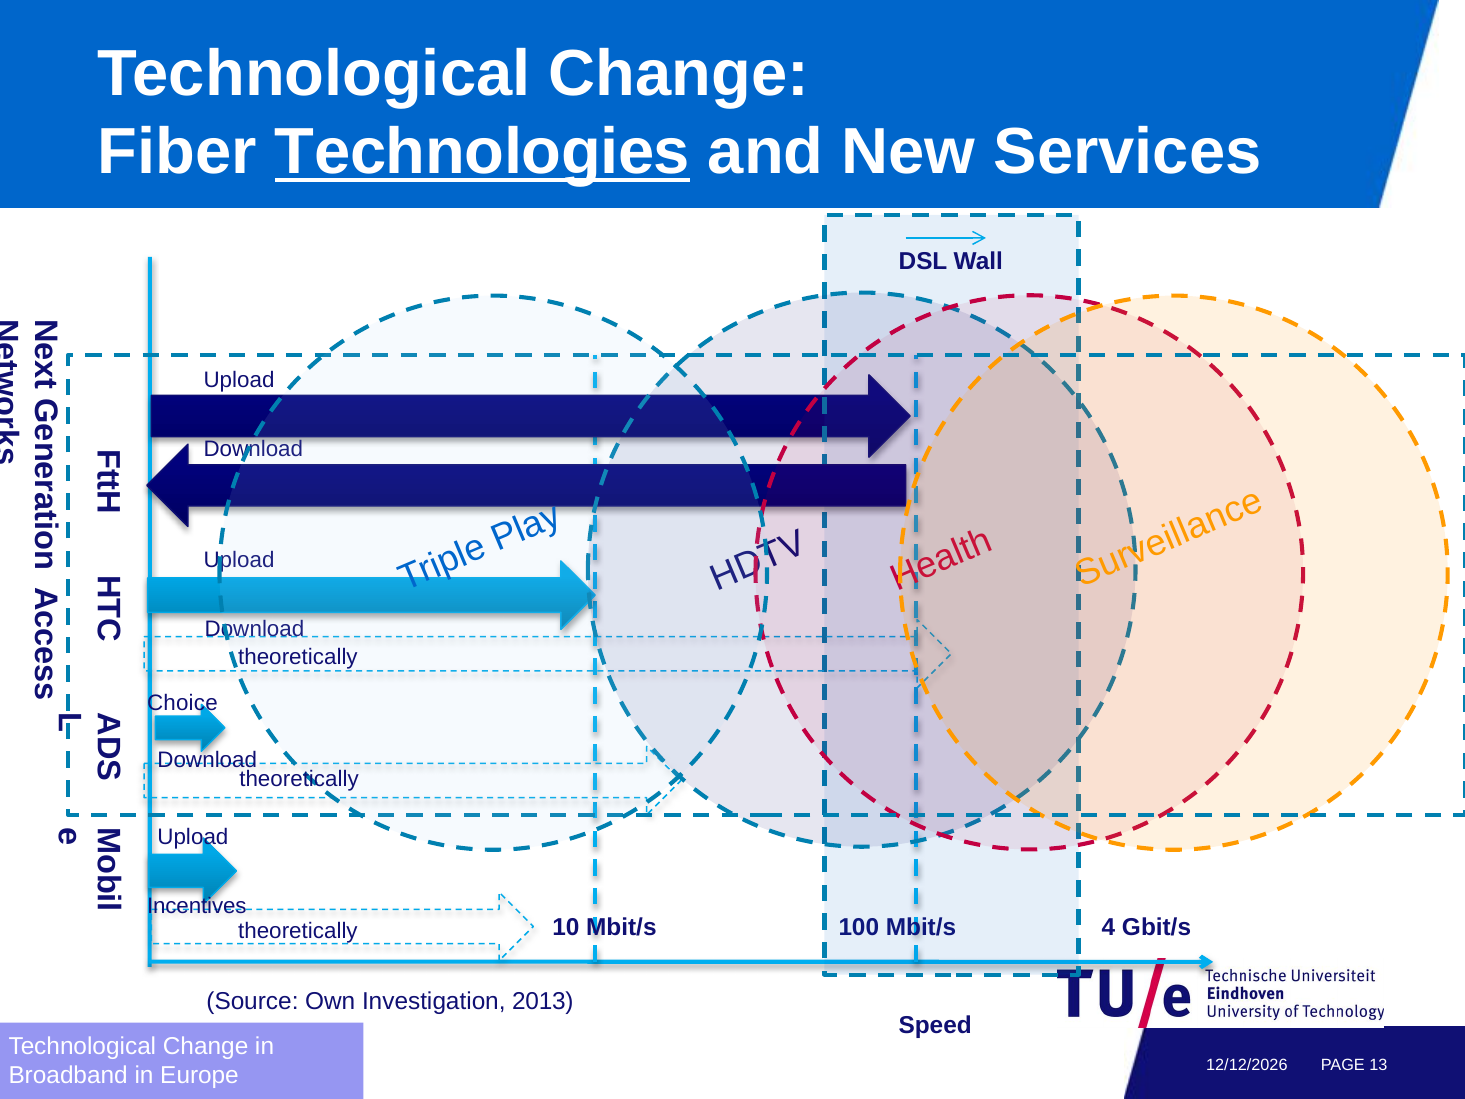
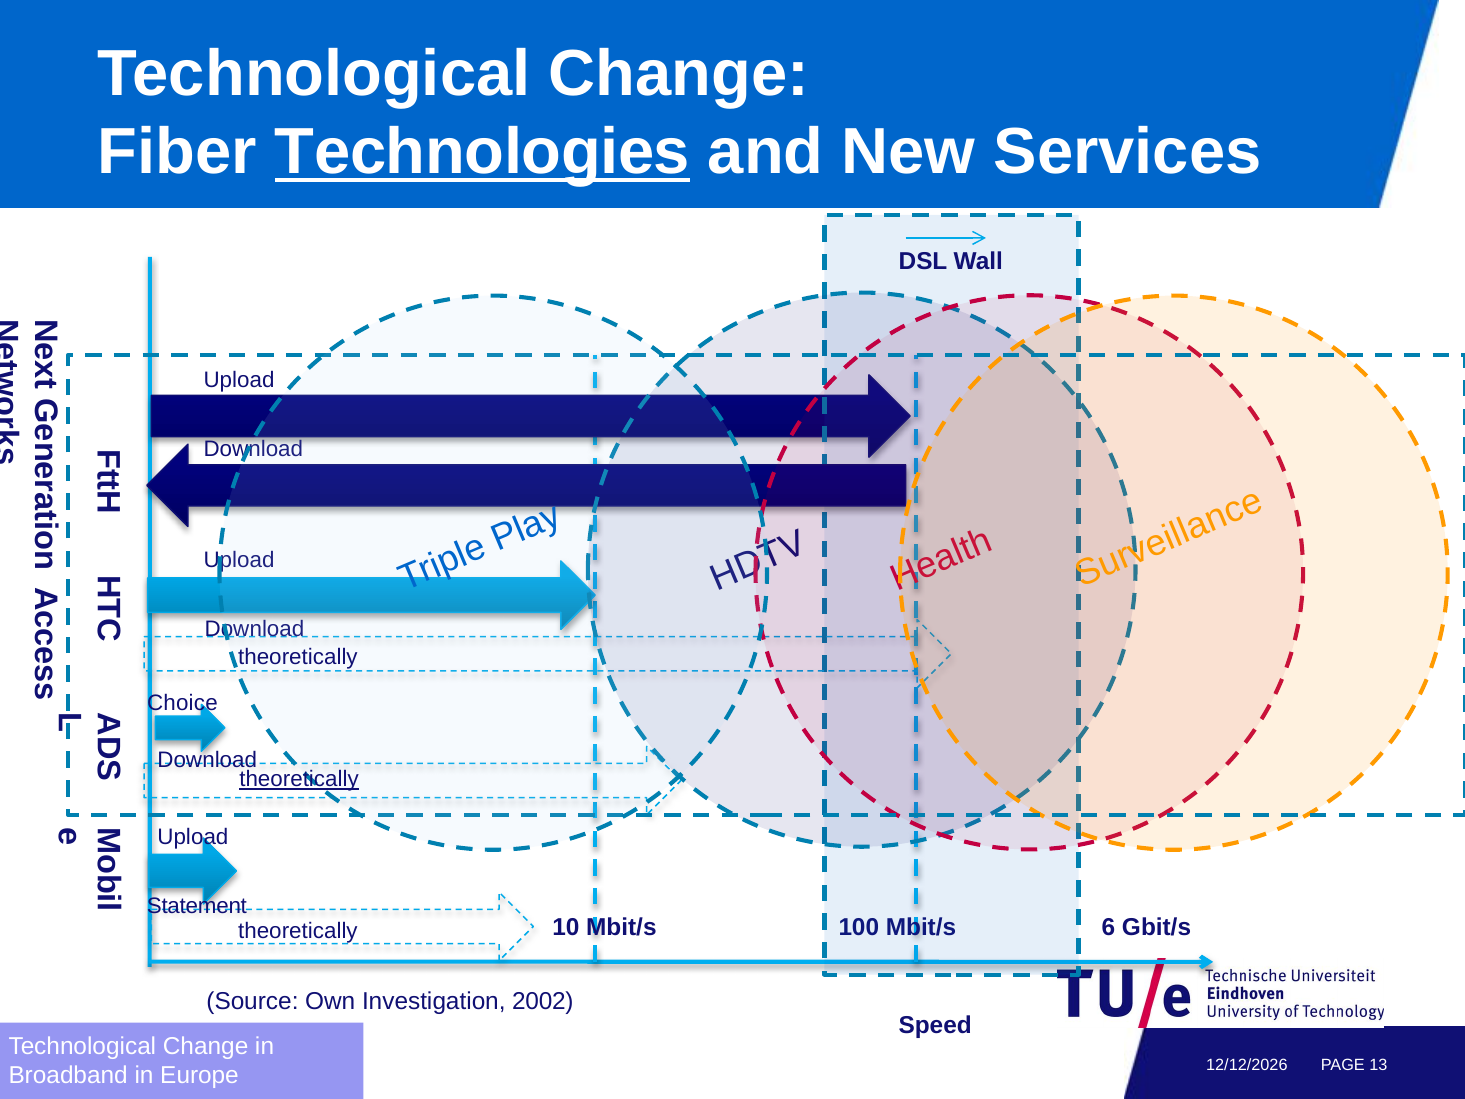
theoretically underline: none -> present (299, 779)
Incentives: Incentives -> Statement (197, 906)
4: 4 -> 6 (1109, 928)
2013: 2013 -> 2002 (543, 1002)
